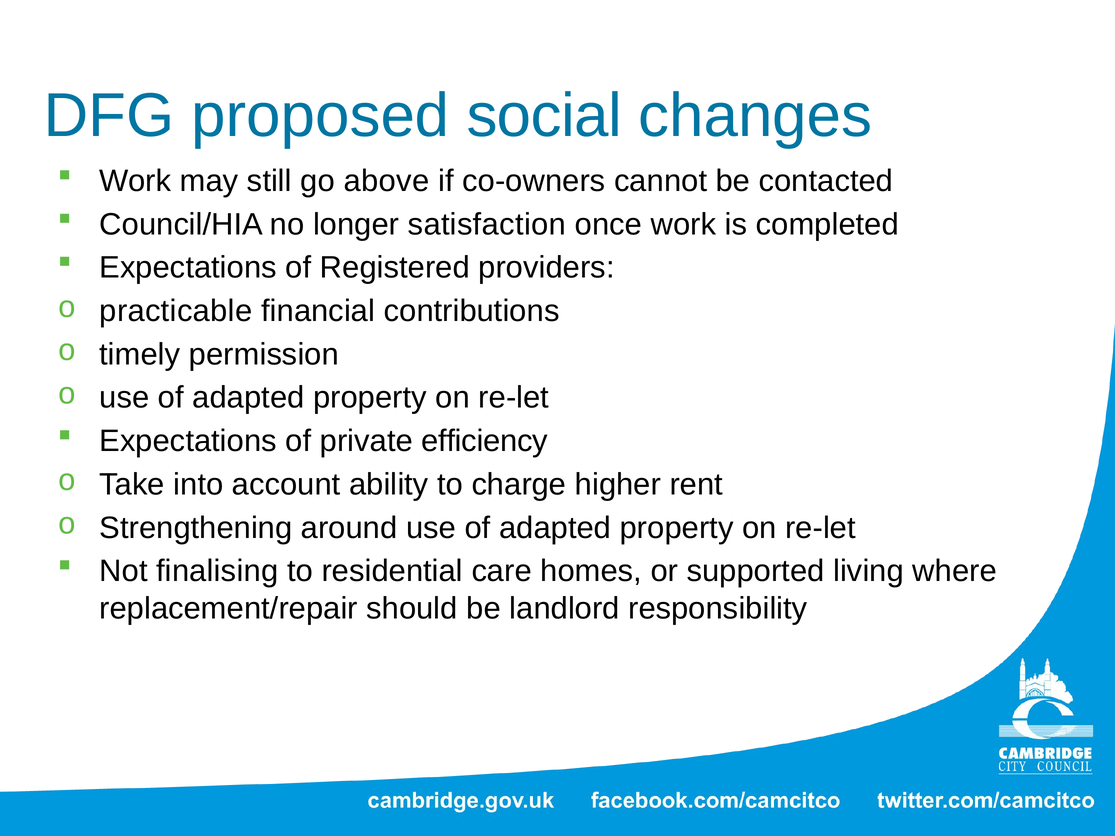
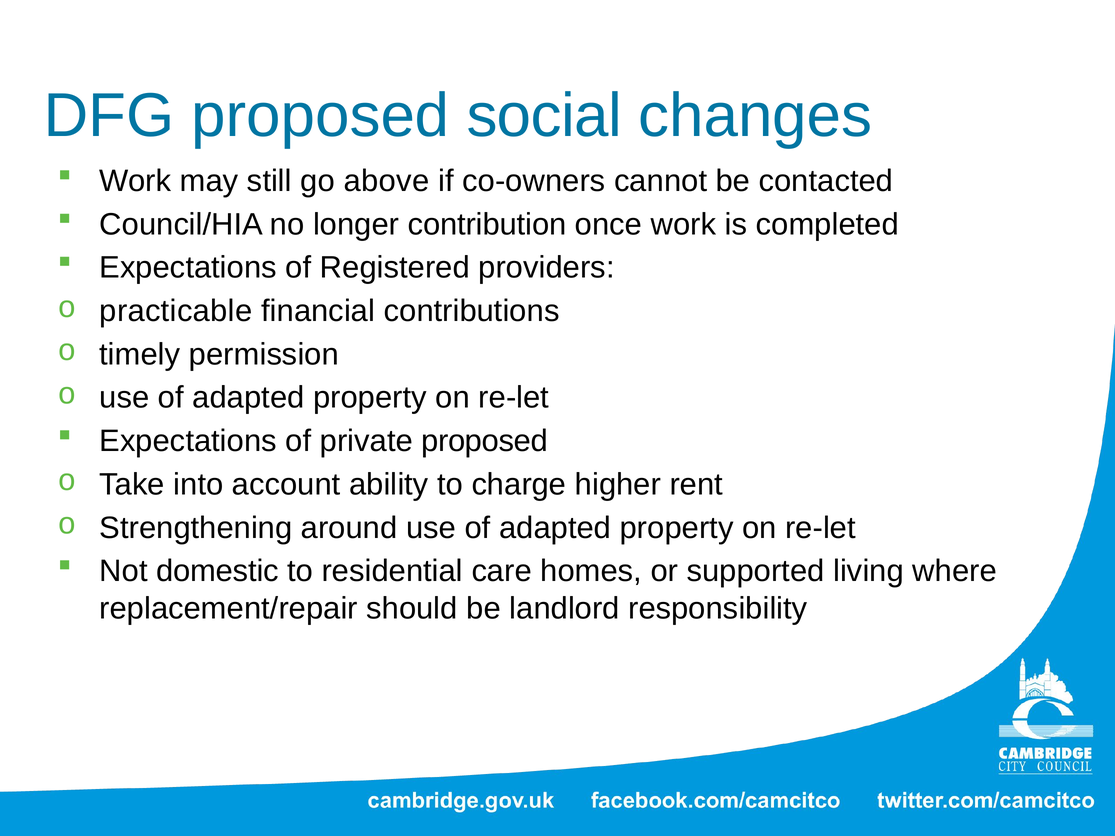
satisfaction: satisfaction -> contribution (487, 224)
private efficiency: efficiency -> proposed (485, 441)
finalising: finalising -> domestic (217, 571)
